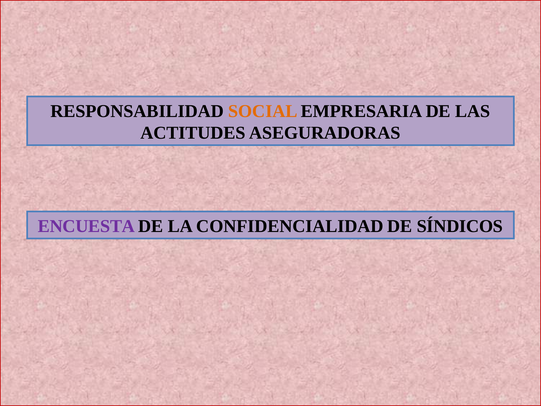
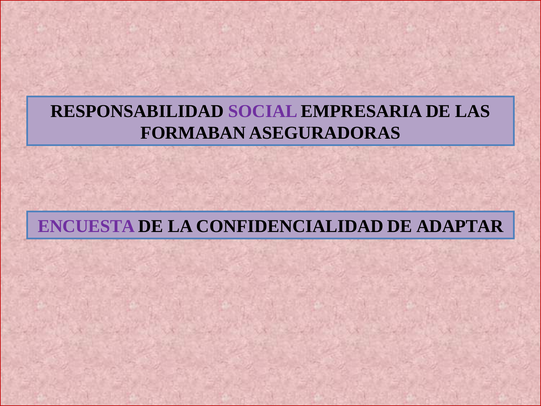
SOCIAL colour: orange -> purple (263, 111)
ACTITUDES: ACTITUDES -> FORMABAN (193, 133)
SÍNDICOS: SÍNDICOS -> ADAPTAR (460, 226)
